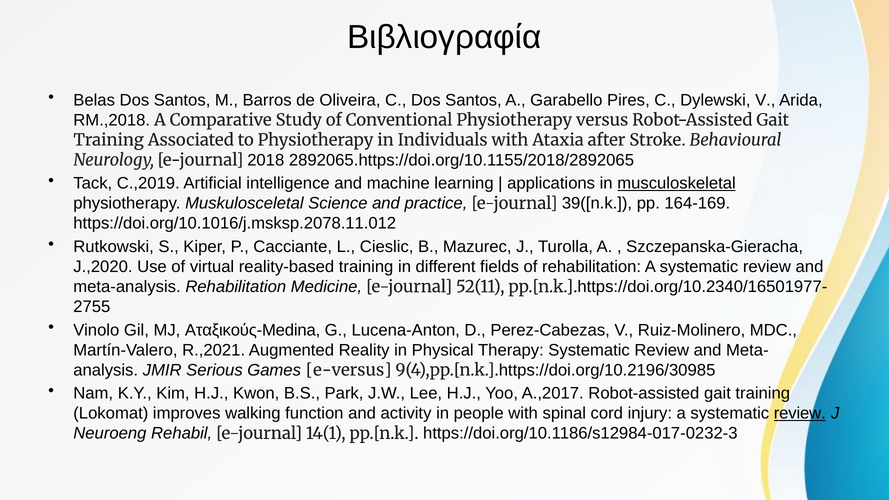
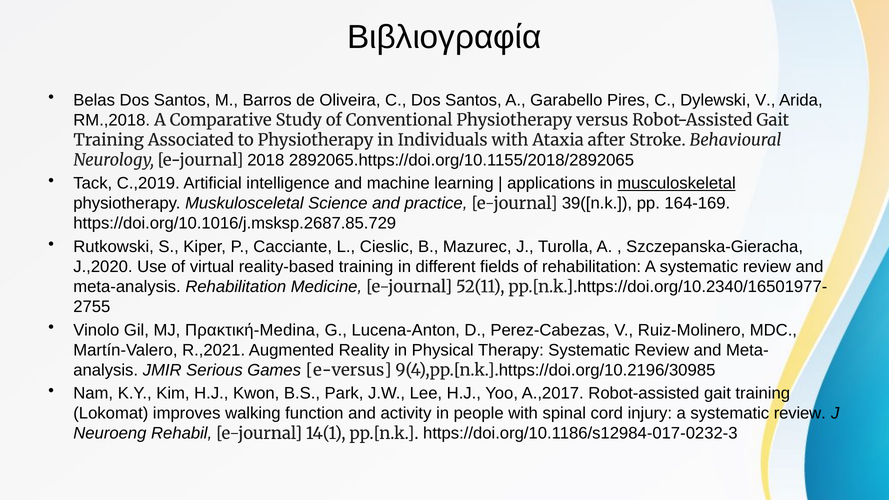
https://doi.org/10.1016/j.msksp.2078.11.012: https://doi.org/10.1016/j.msksp.2078.11.012 -> https://doi.org/10.1016/j.msksp.2687.85.729 (235, 223)
Αταξικούς-Medina: Αταξικούς-Medina -> Πρακτική-Medina (252, 330)
review underline: present -> none (800, 413)
